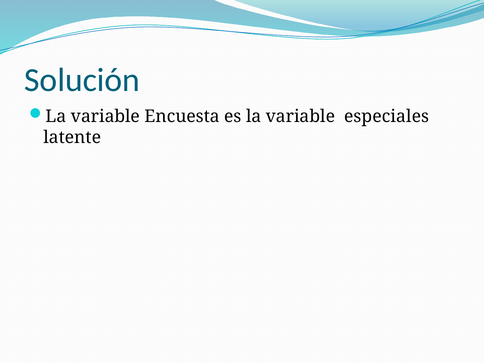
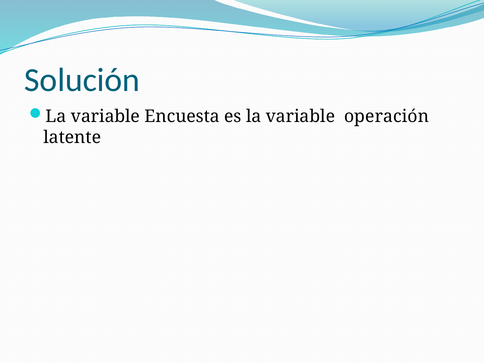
especiales: especiales -> operación (387, 117)
